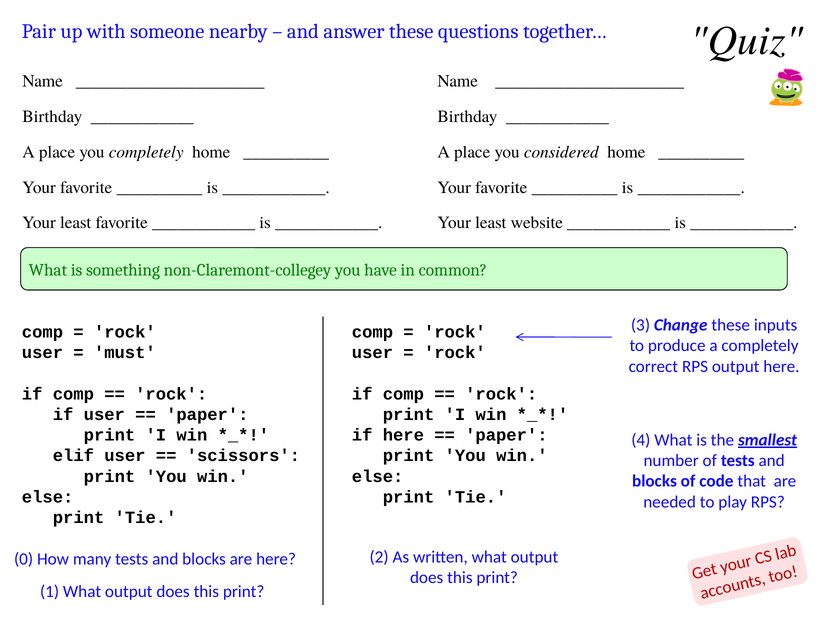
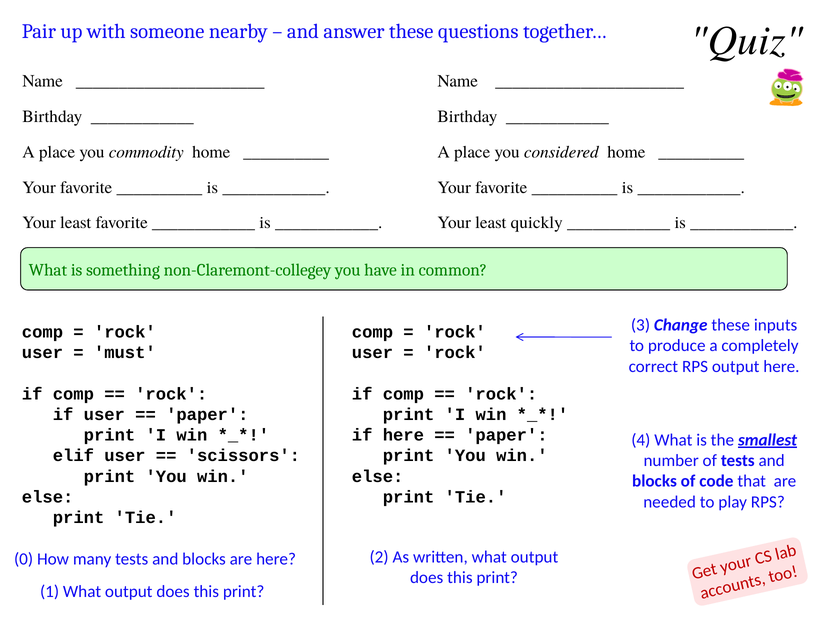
you completely: completely -> commodity (146, 152)
website: website -> quickly (537, 223)
